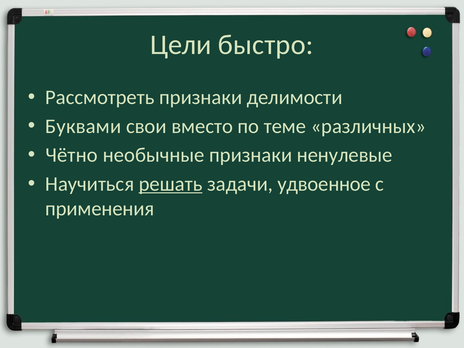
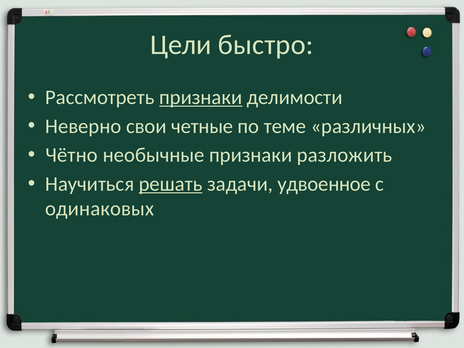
признаки underline: none -> present (201, 97)
Буквами: Буквами -> Неверно (83, 126)
вместо: вместо -> четные (202, 126)
ненулевые: ненулевые -> разложить (345, 155)
применения: применения -> одинаковых (100, 209)
